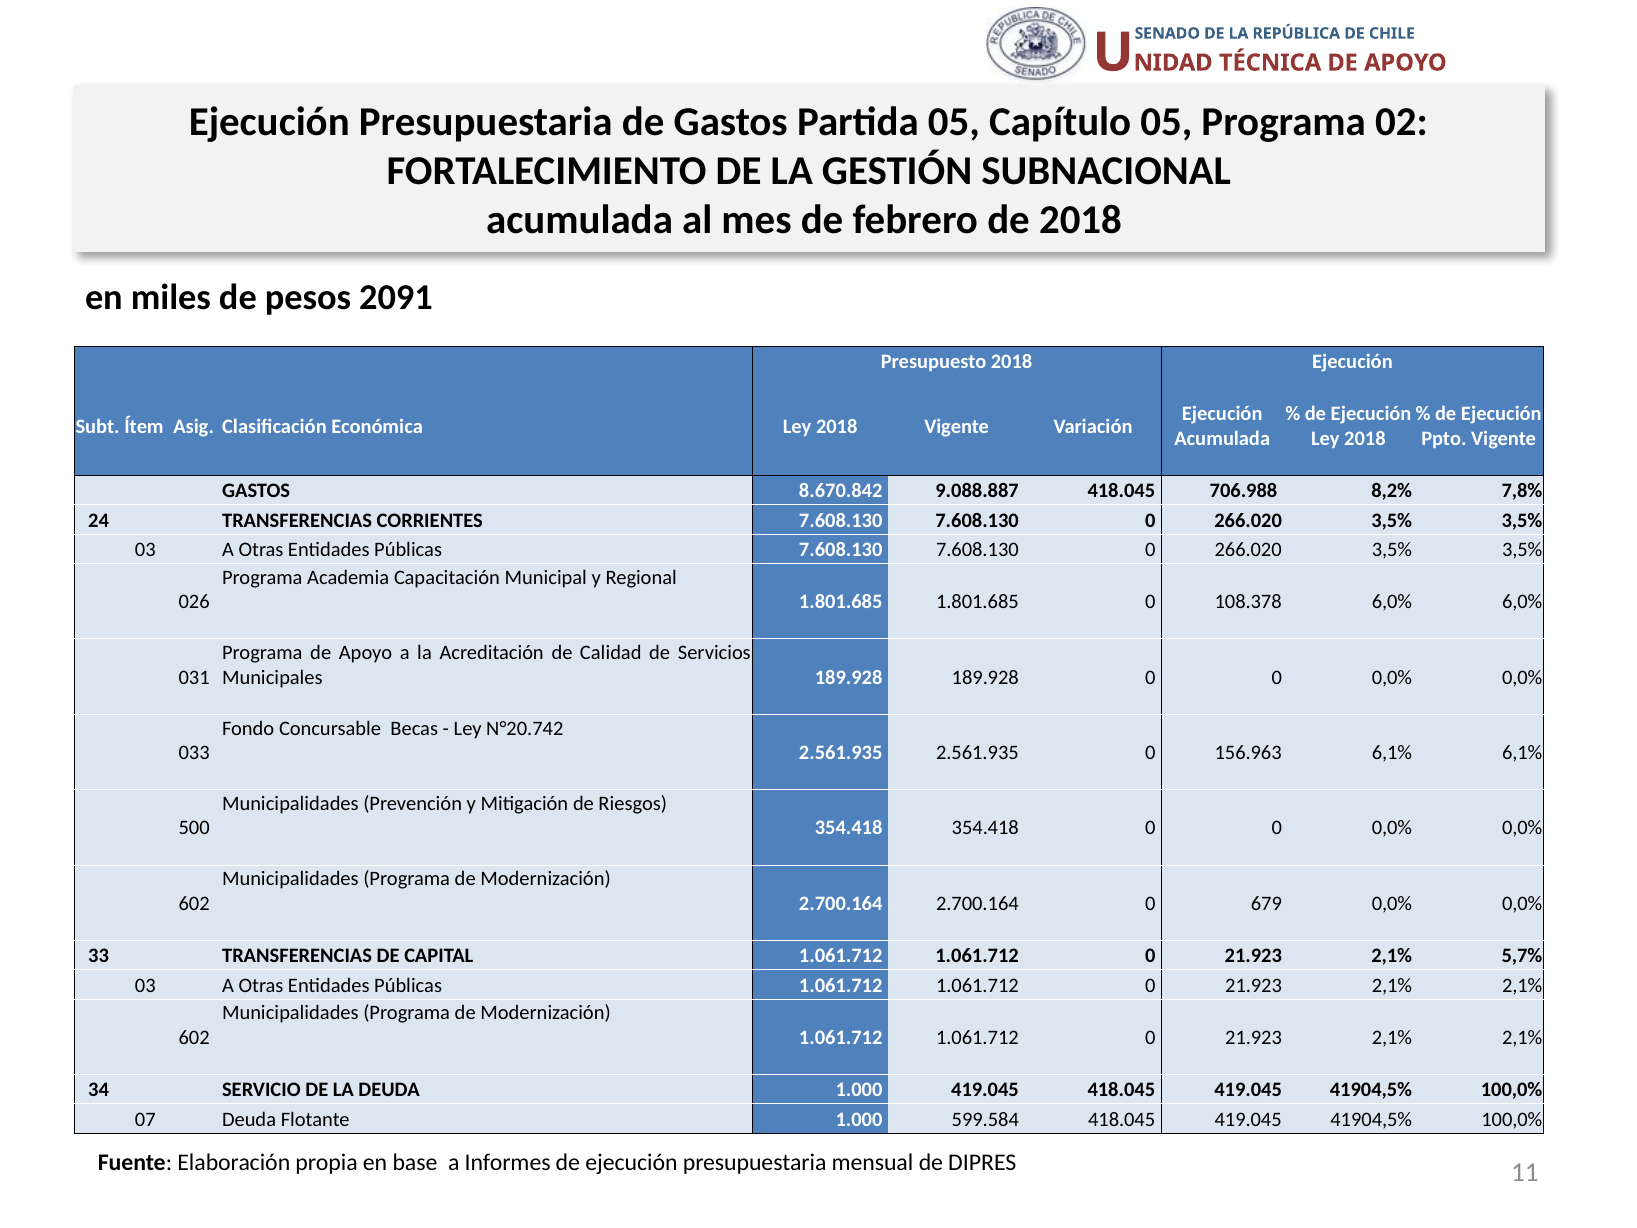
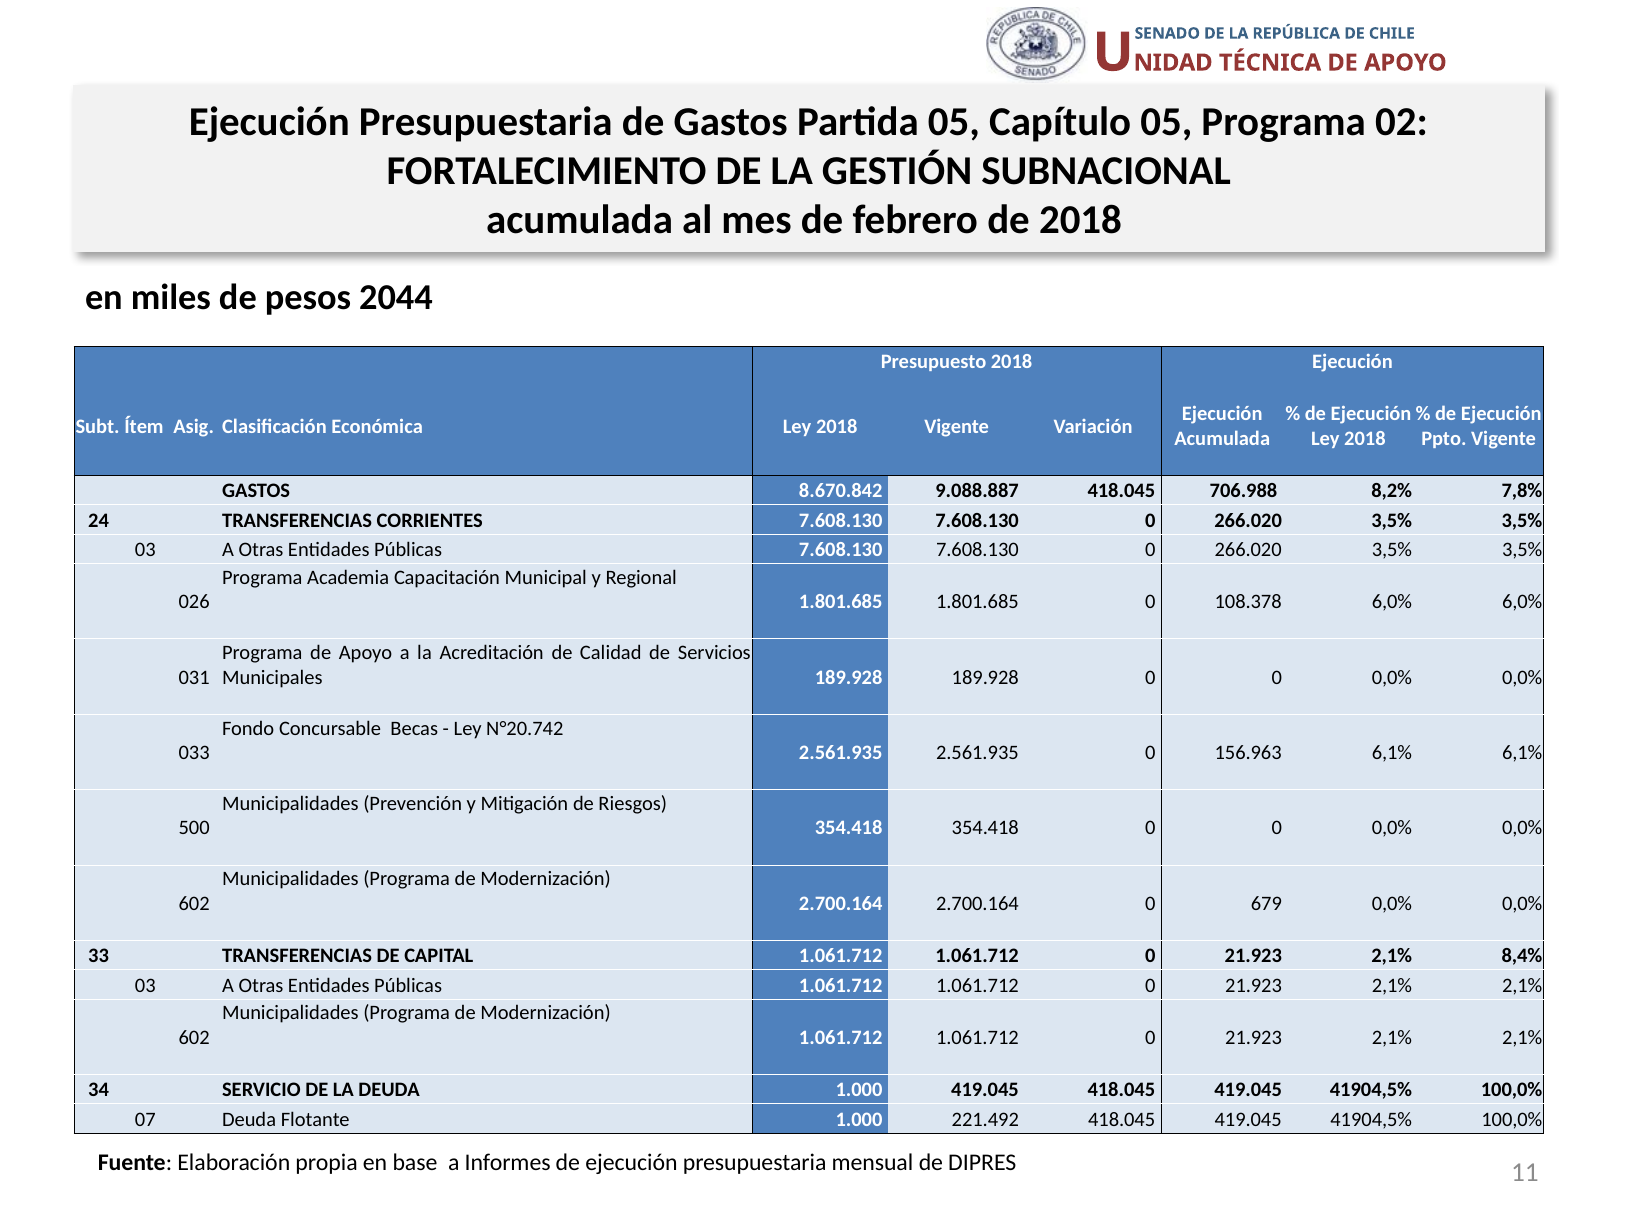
2091: 2091 -> 2044 (396, 297)
5,7%: 5,7% -> 8,4% (1522, 956)
599.584: 599.584 -> 221.492 (985, 1119)
